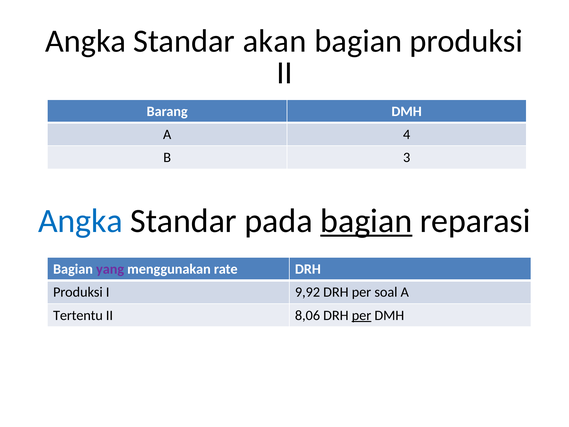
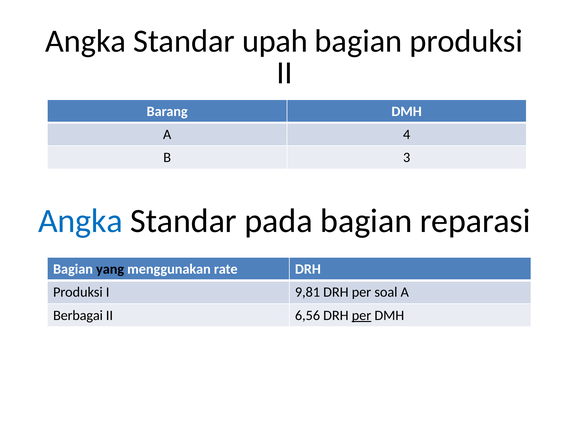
akan: akan -> upah (275, 41)
bagian underline: present -> none (366, 221)
yang colour: purple -> black (110, 269)
9,92: 9,92 -> 9,81 (307, 292)
Tertentu: Tertentu -> Berbagai (78, 315)
8,06: 8,06 -> 6,56 (307, 315)
